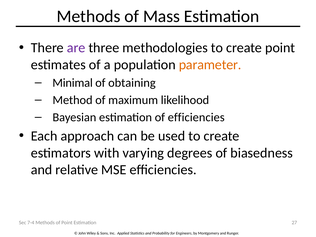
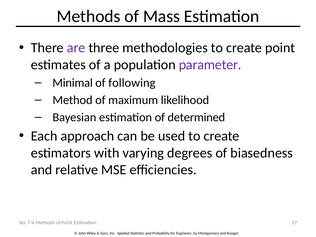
parameter colour: orange -> purple (210, 65)
obtaining: obtaining -> following (132, 83)
of efficiencies: efficiencies -> determined (196, 117)
